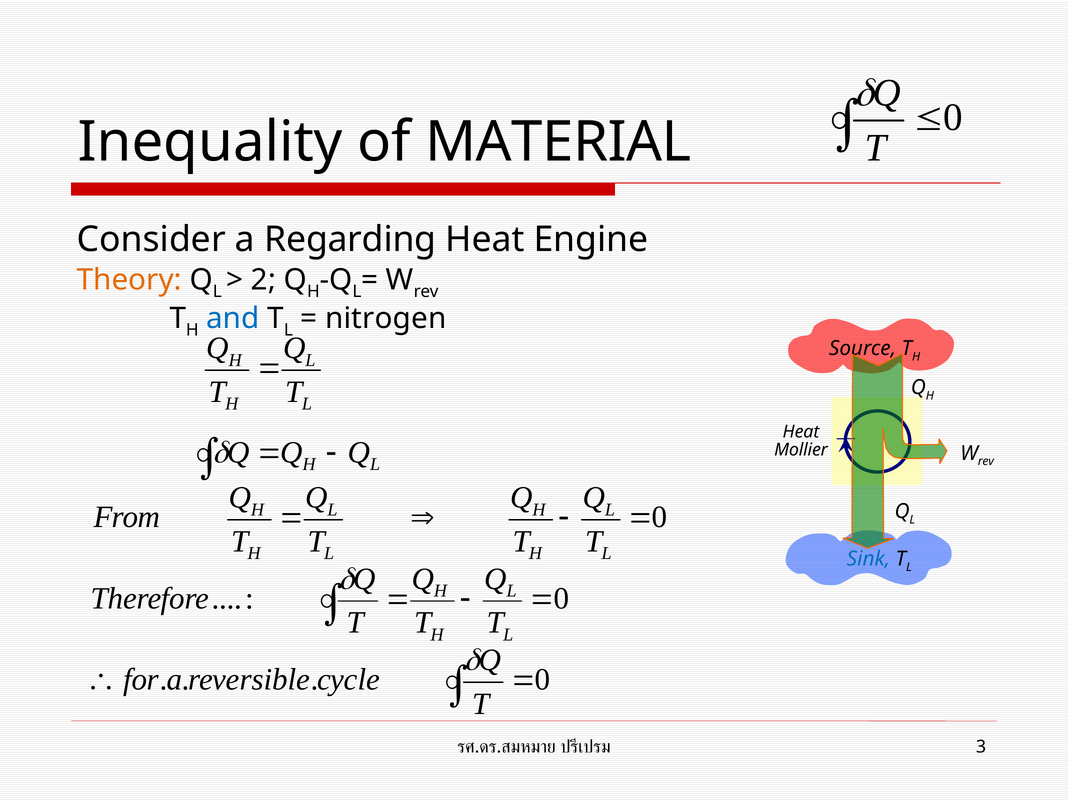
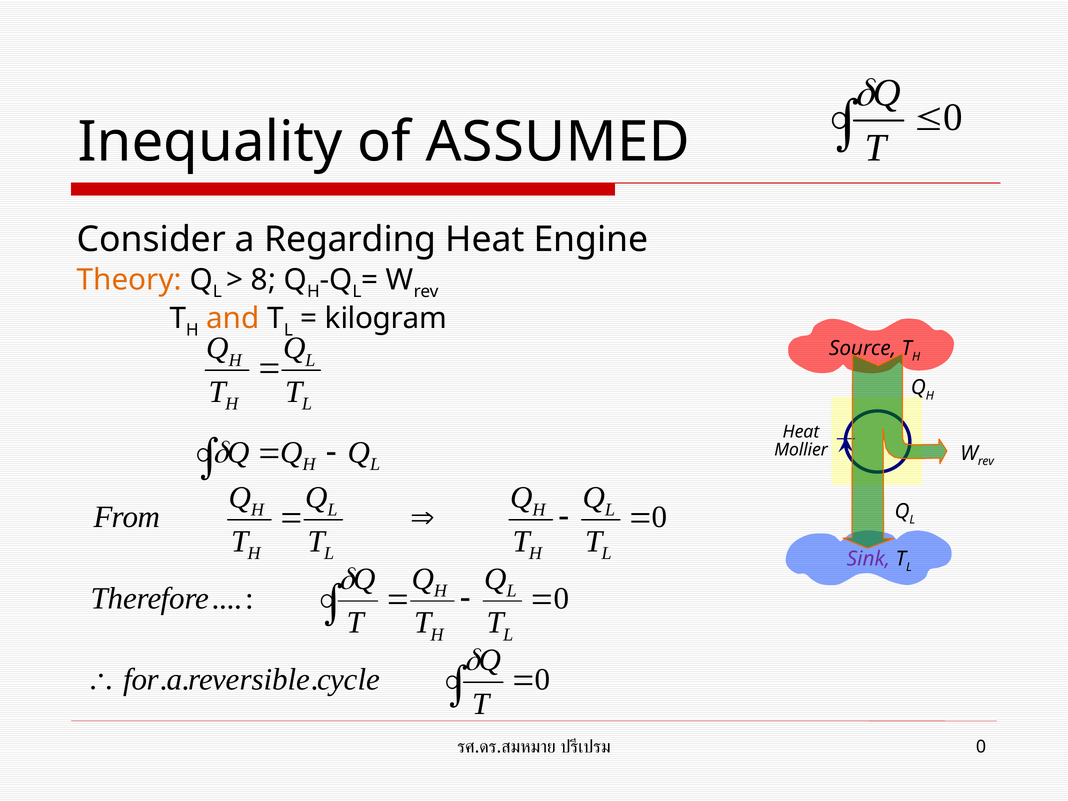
MATERIAL: MATERIAL -> ASSUMED (558, 142)
2: 2 -> 8 (263, 280)
and colour: blue -> orange (233, 318)
nitrogen: nitrogen -> kilogram (386, 318)
Sink colour: blue -> purple (868, 559)
3: 3 -> 0 (981, 747)
